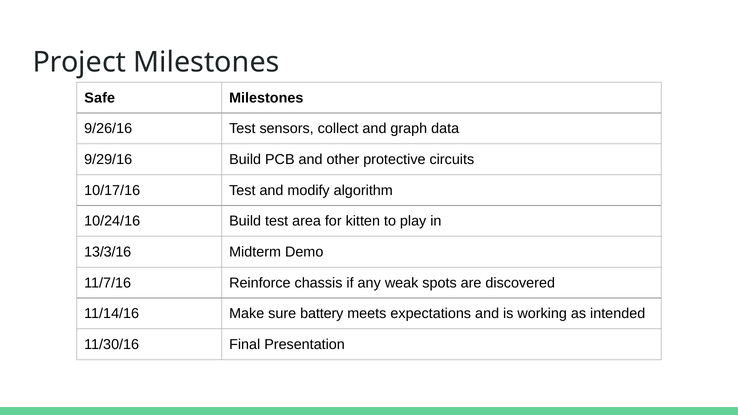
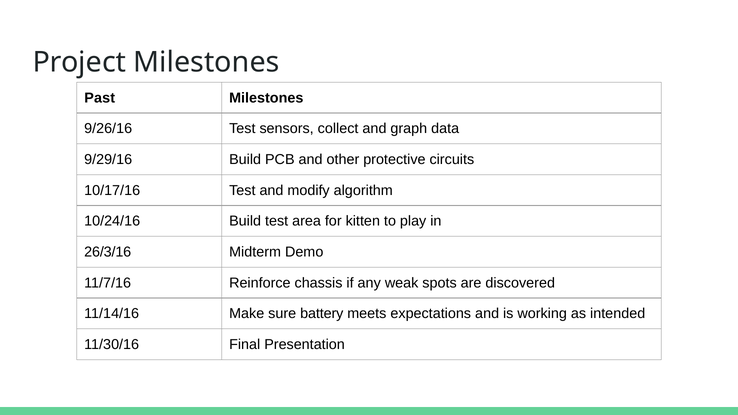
Safe: Safe -> Past (100, 98)
13/3/16: 13/3/16 -> 26/3/16 (108, 252)
